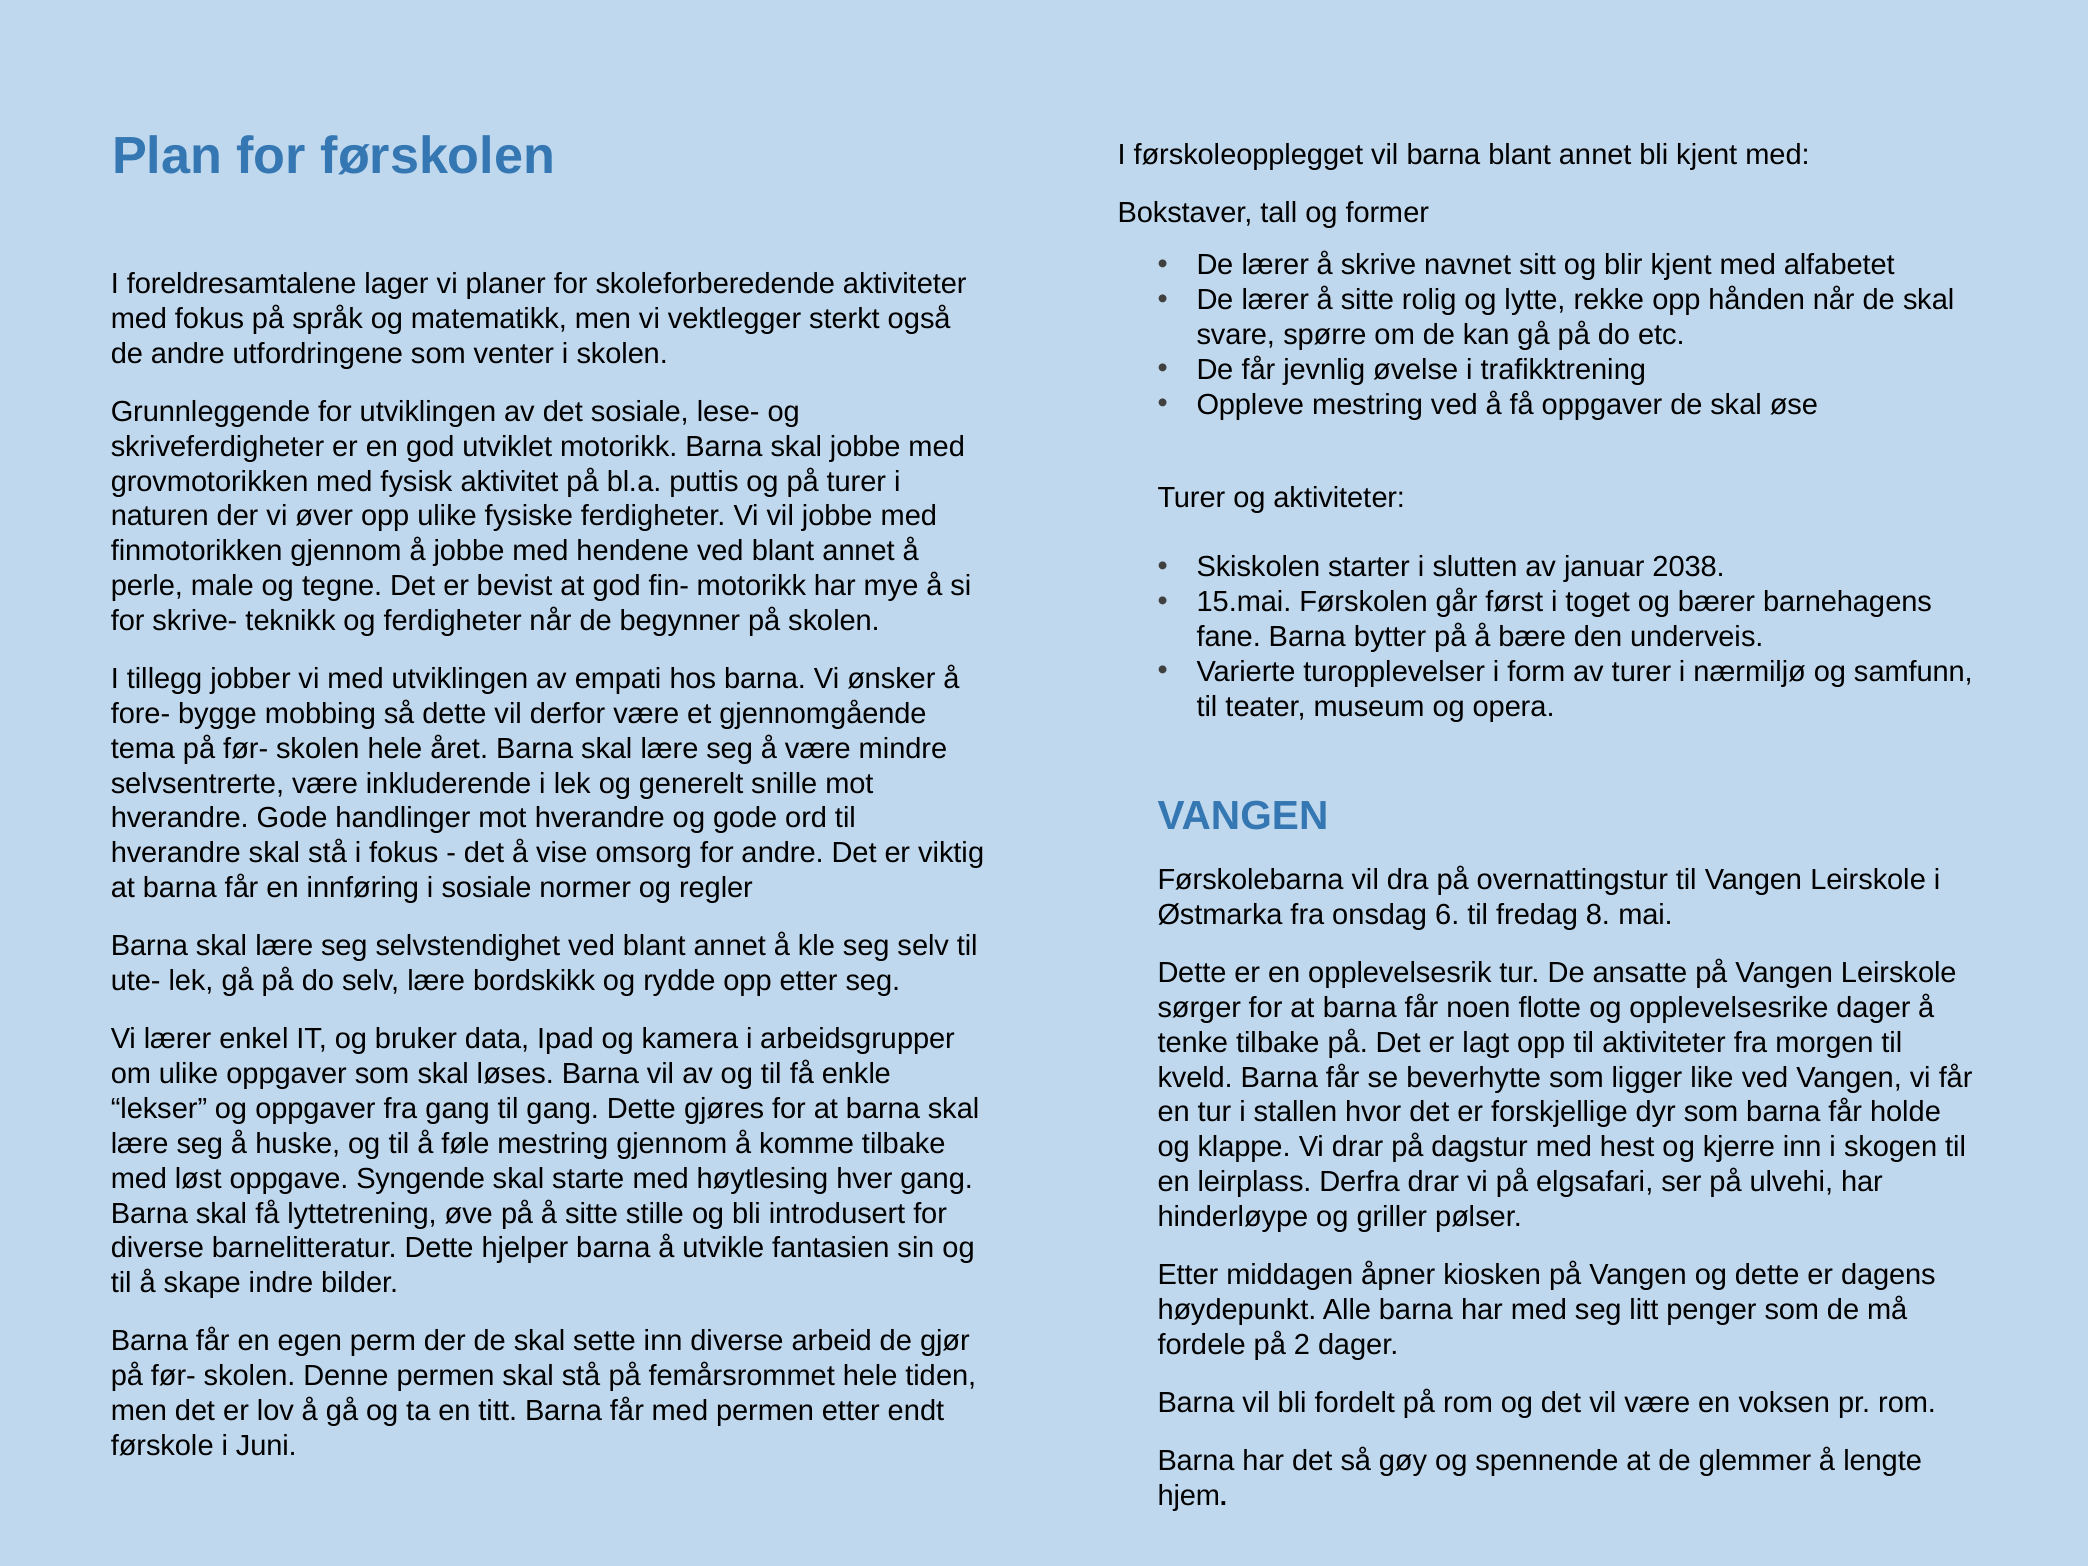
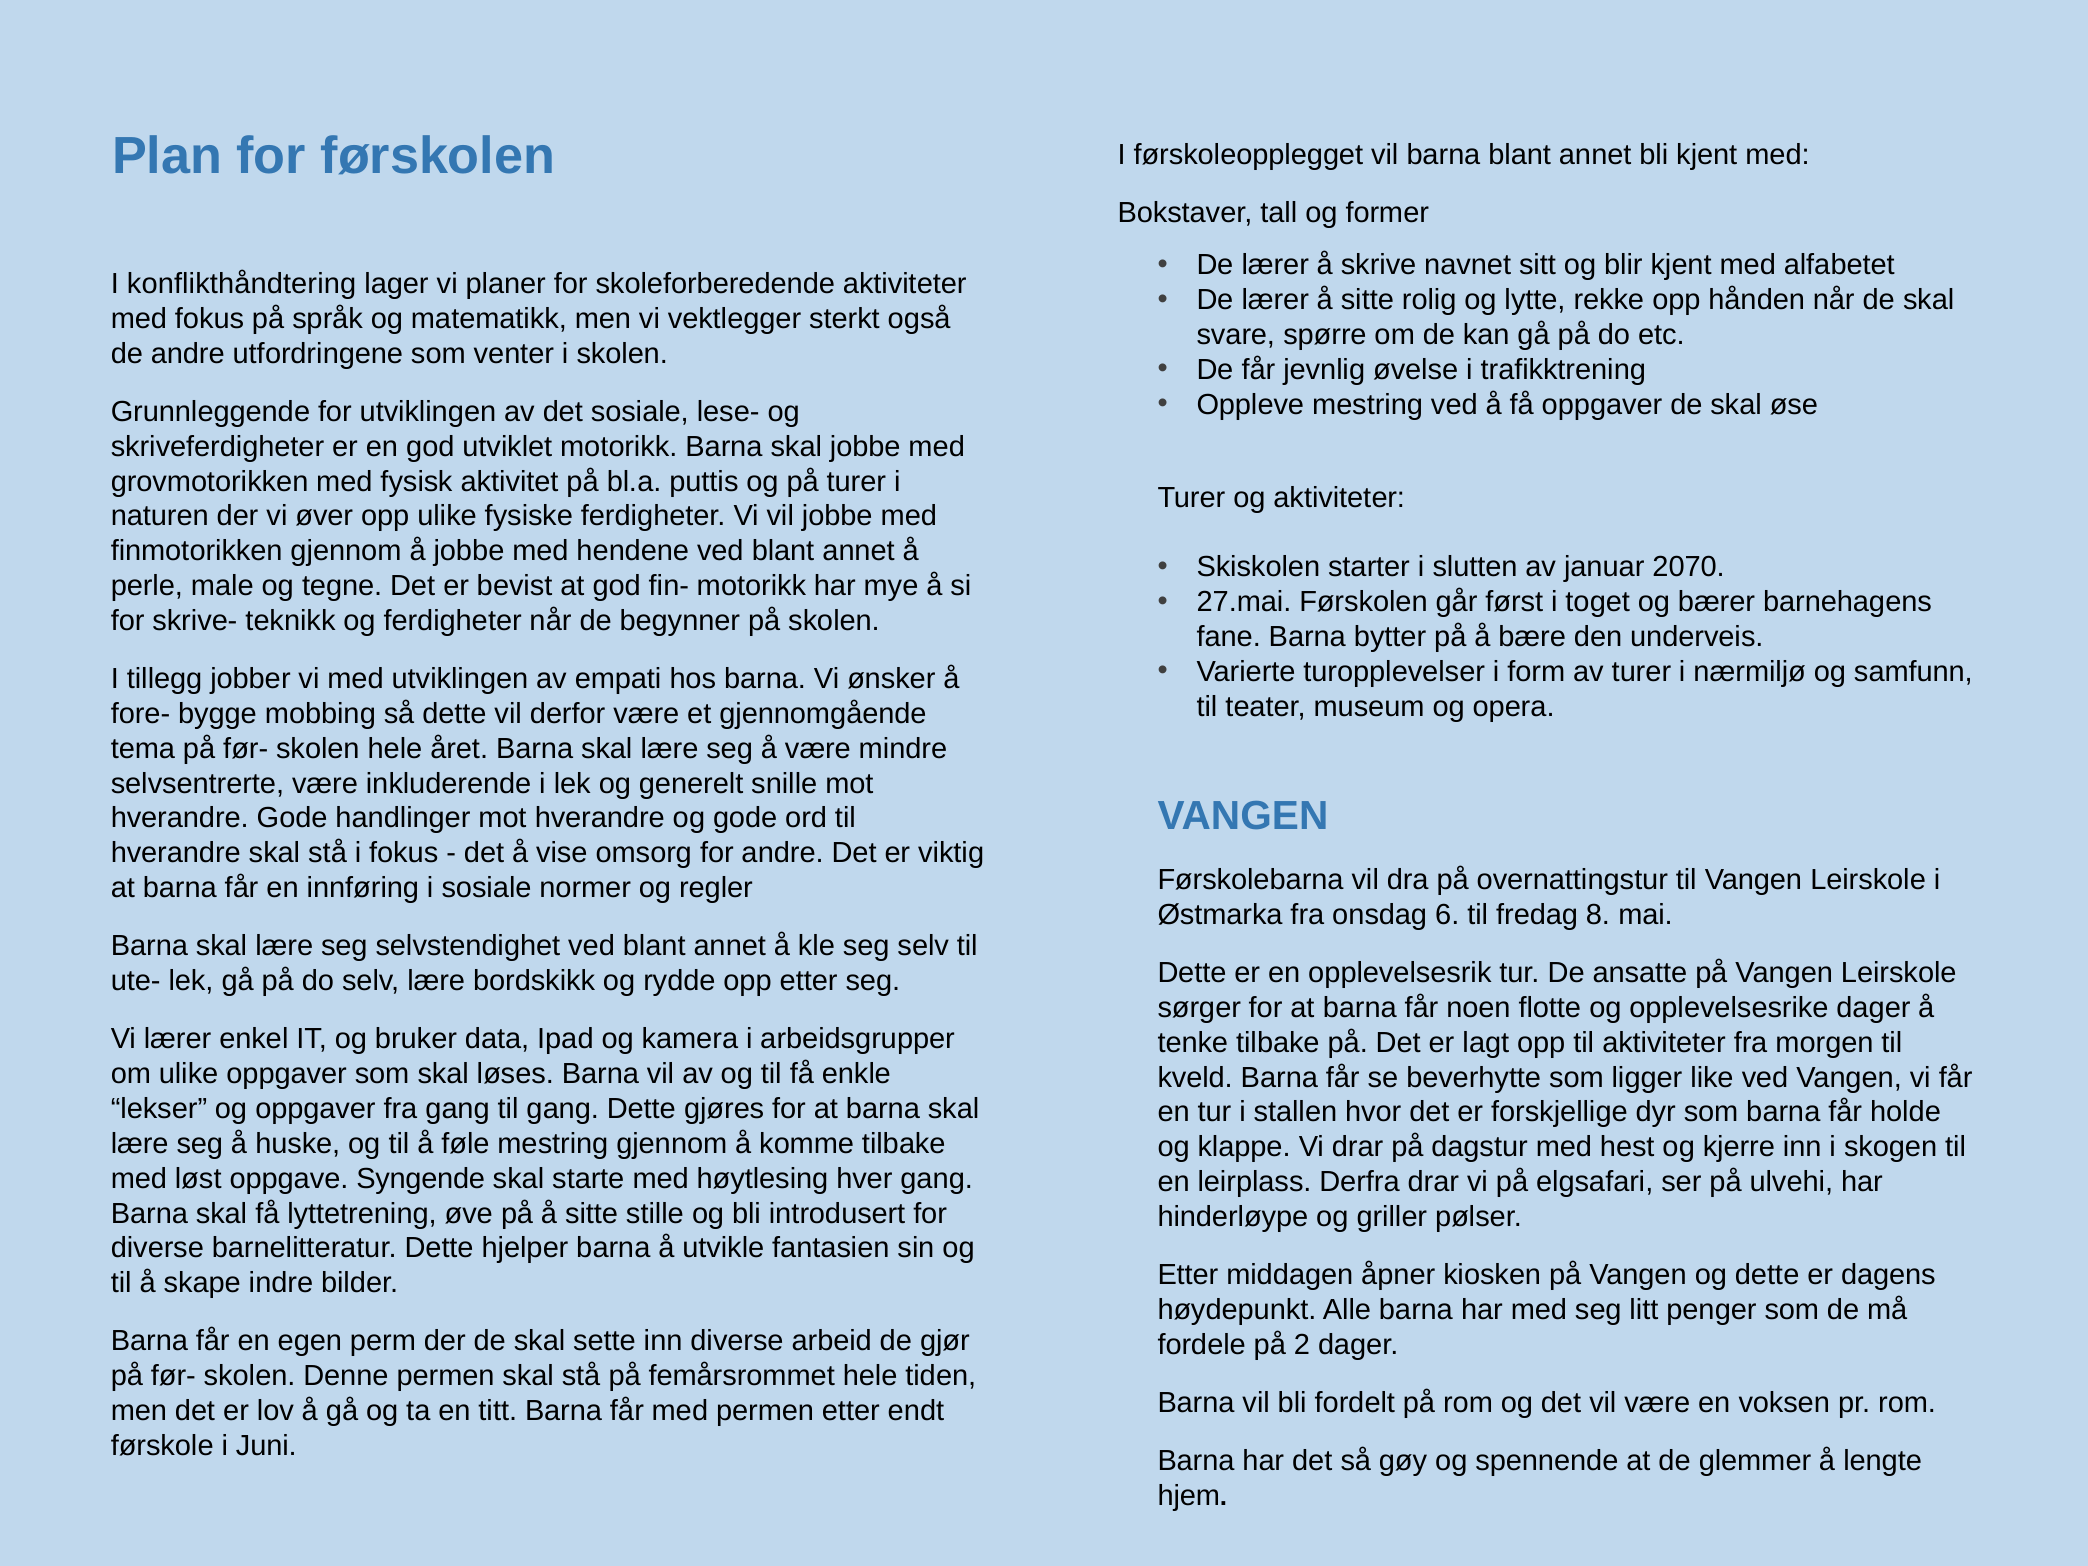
foreldresamtalene: foreldresamtalene -> konflikthåndtering (242, 284)
2038: 2038 -> 2070 (1689, 567)
15.mai: 15.mai -> 27.mai (1244, 602)
